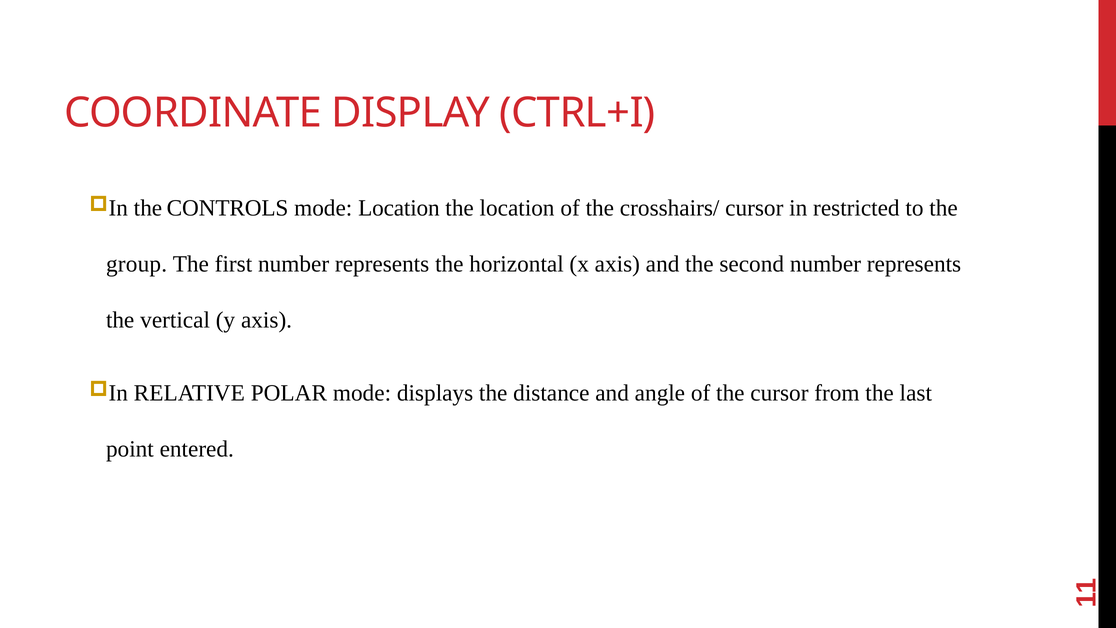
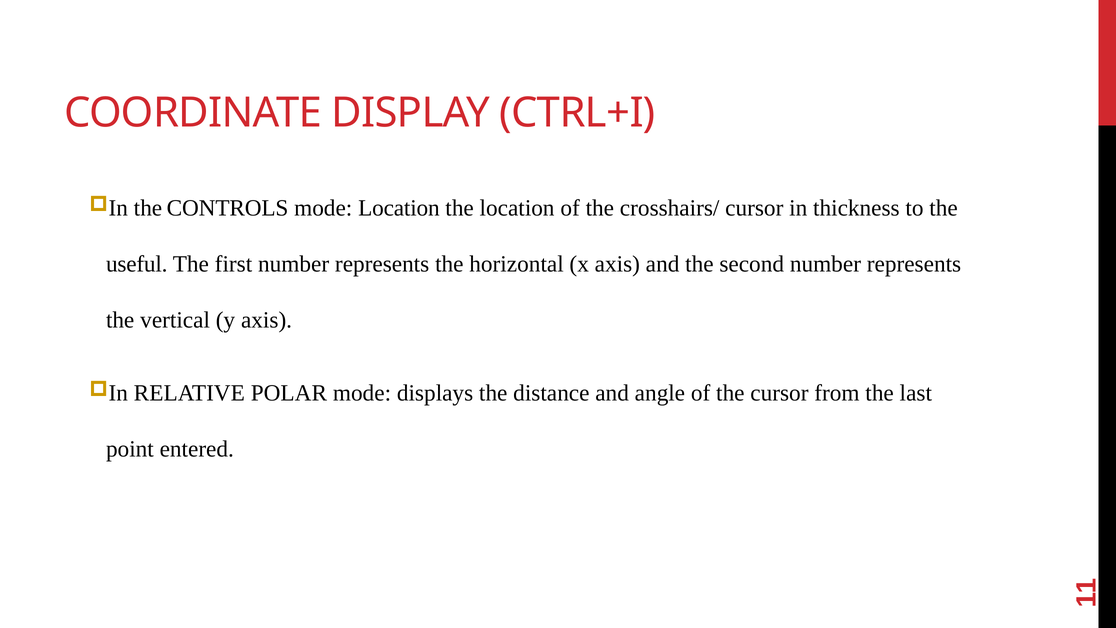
restricted: restricted -> thickness (856, 208)
group: group -> useful (137, 264)
